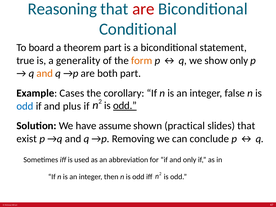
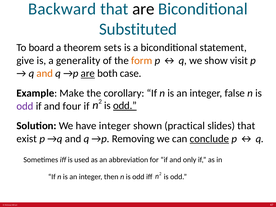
Reasoning: Reasoning -> Backward (62, 9)
are colour: red -> black (143, 9)
Conditional: Conditional -> Substituted (138, 29)
theorem part: part -> sets (113, 48)
true: true -> give (25, 61)
show only: only -> visit (239, 61)
are underline: none -> present (88, 73)
both part: part -> case (131, 73)
Cases: Cases -> Make (72, 93)
odd colour: blue -> purple (25, 106)
plus: plus -> four (72, 106)
have assume: assume -> integer (115, 126)
conclude underline: none -> present (209, 139)
